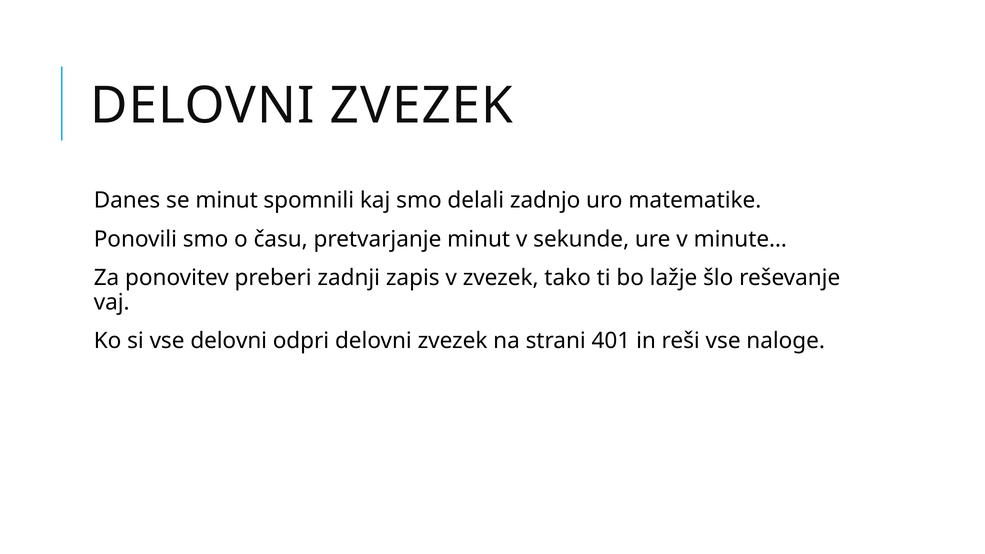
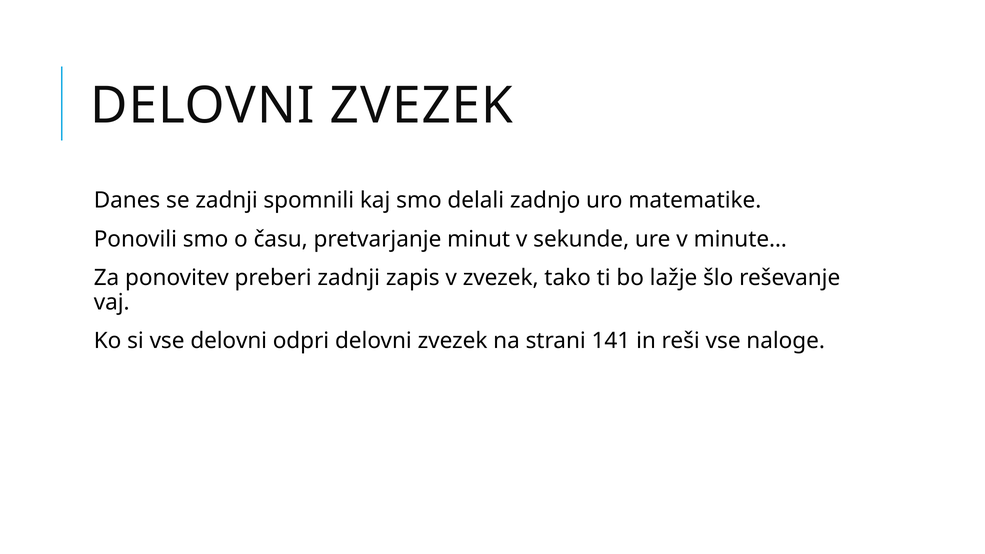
se minut: minut -> zadnji (227, 200)
401: 401 -> 141 (611, 341)
